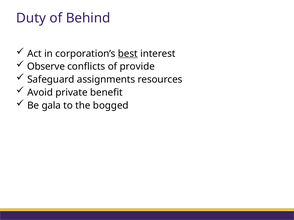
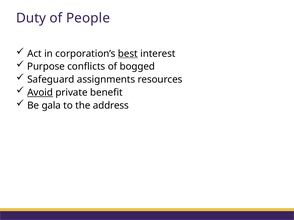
Behind: Behind -> People (88, 18)
Observe: Observe -> Purpose (46, 67)
provide: provide -> bogged (137, 67)
Avoid underline: none -> present (40, 93)
bogged: bogged -> address (111, 106)
